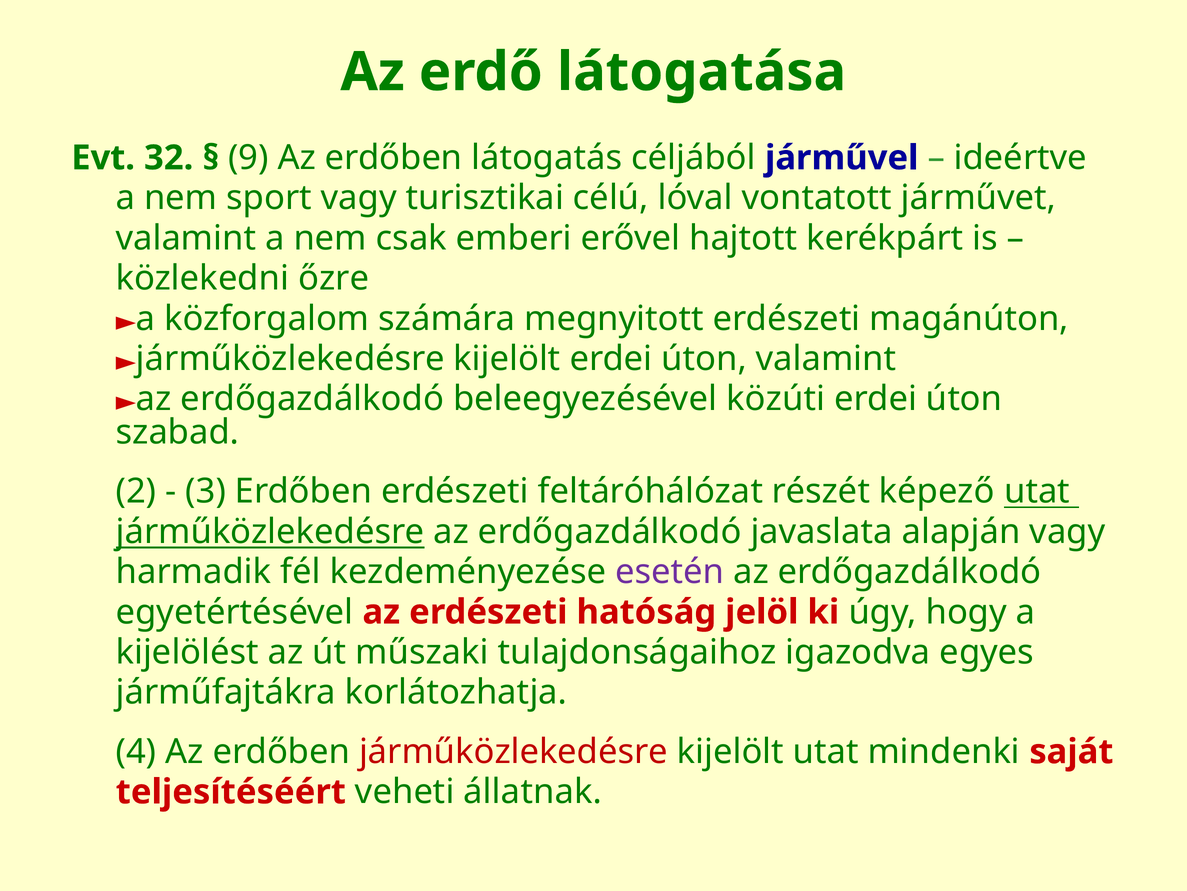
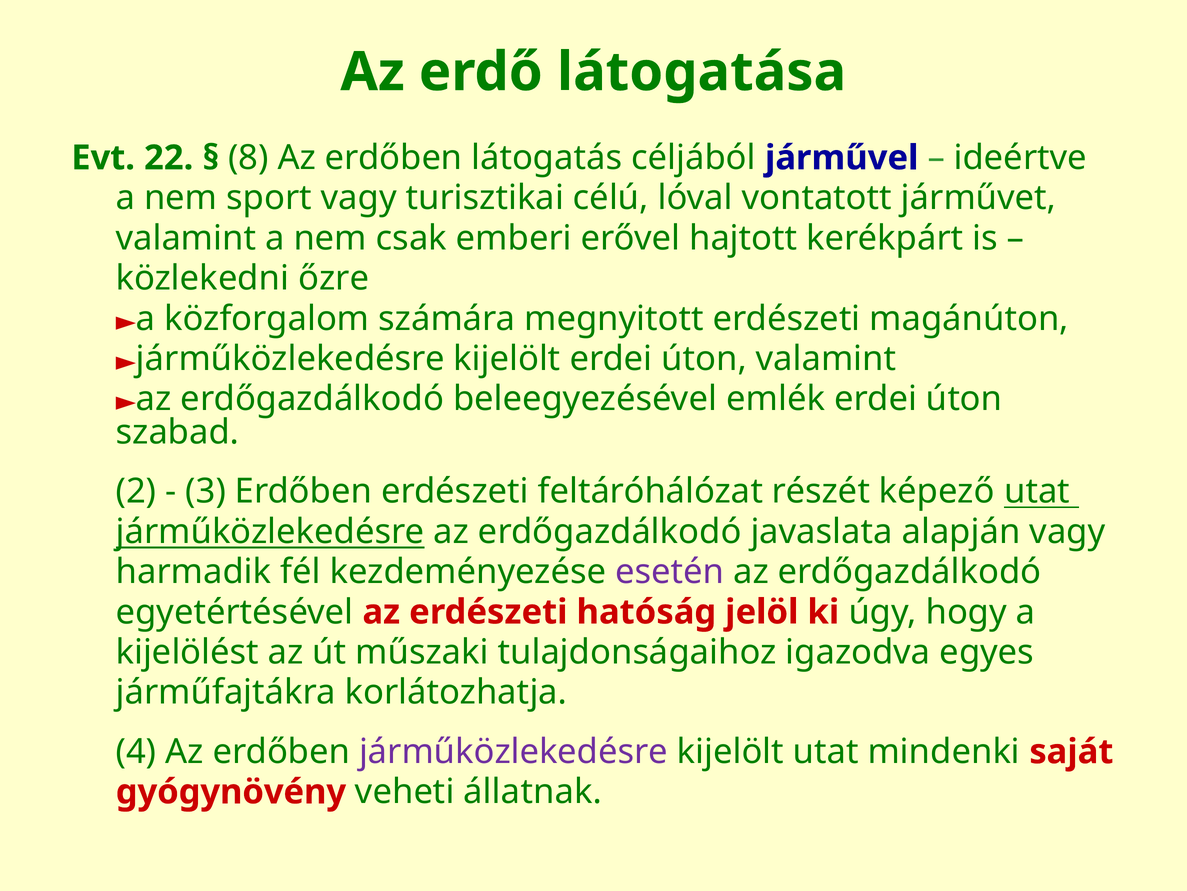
32: 32 -> 22 (169, 158)
9: 9 -> 8 (248, 158)
közúti: közúti -> emlék (776, 399)
járműközlekedésre colour: red -> purple (514, 751)
teljesítéséért: teljesítéséért -> gyógynövény (231, 791)
